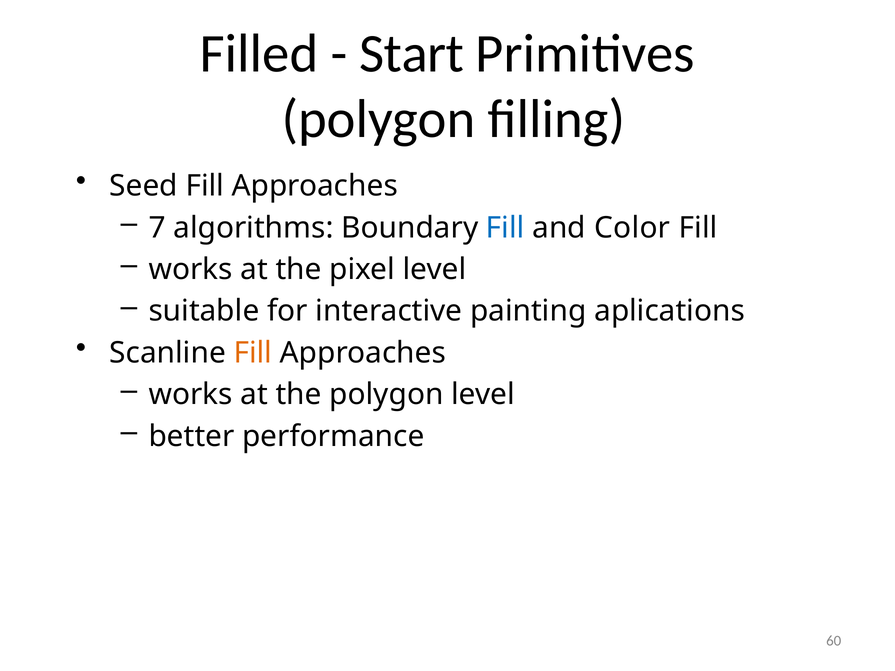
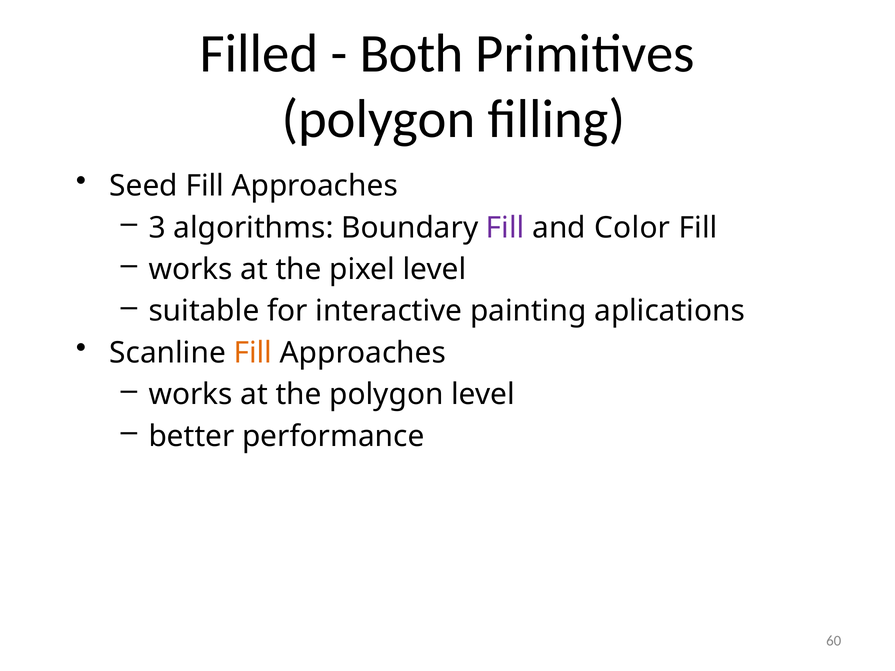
Start: Start -> Both (412, 54)
7: 7 -> 3 (157, 228)
Fill colour: blue -> purple (505, 228)
